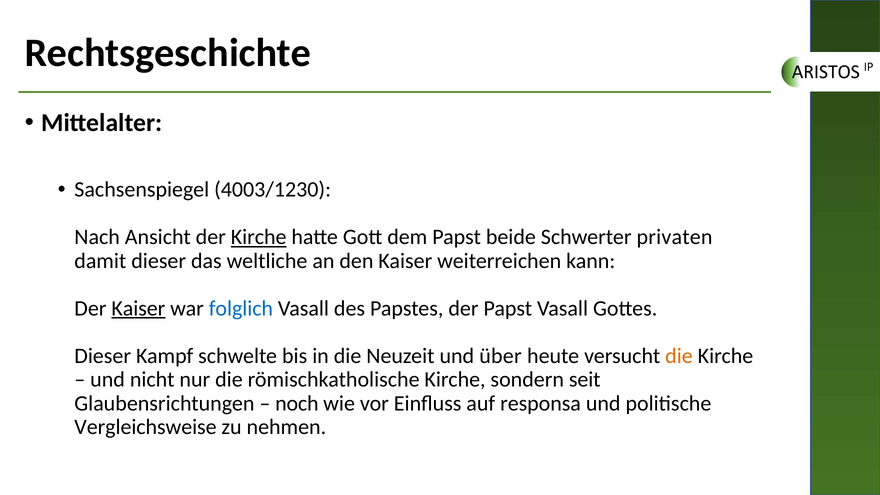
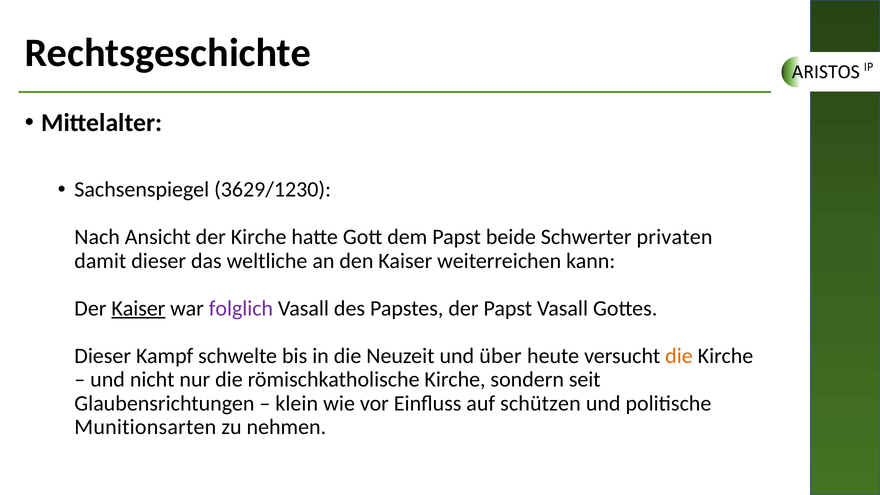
4003/1230: 4003/1230 -> 3629/1230 (273, 190)
Kirche underline: present -> none (259, 237)
folglich colour: blue -> purple (241, 308)
noch: noch -> klein (297, 403)
responsa: responsa -> schützen (540, 403)
Vergleichsweise: Vergleichsweise -> Munitionsarten (145, 427)
